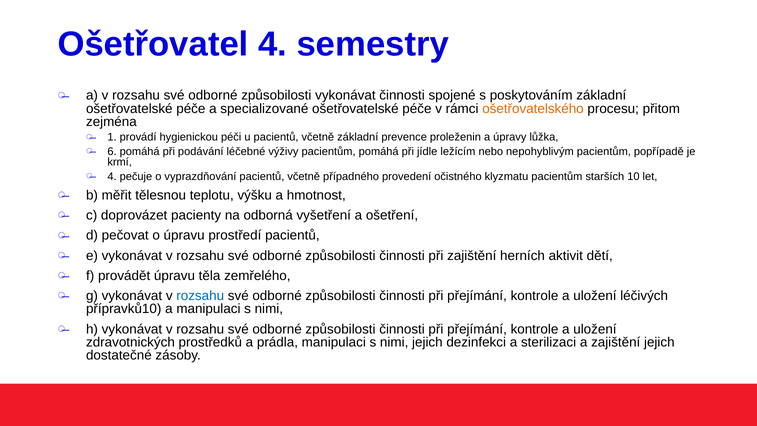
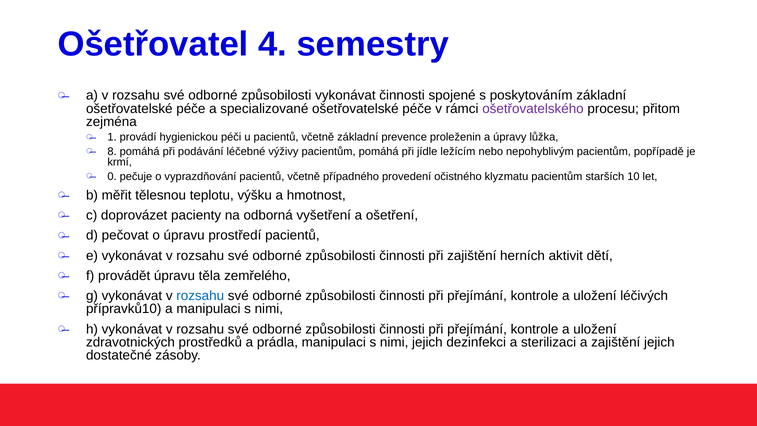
ošetřovatelského colour: orange -> purple (533, 109)
6: 6 -> 8 (112, 151)
4: 4 -> 0 (112, 176)
